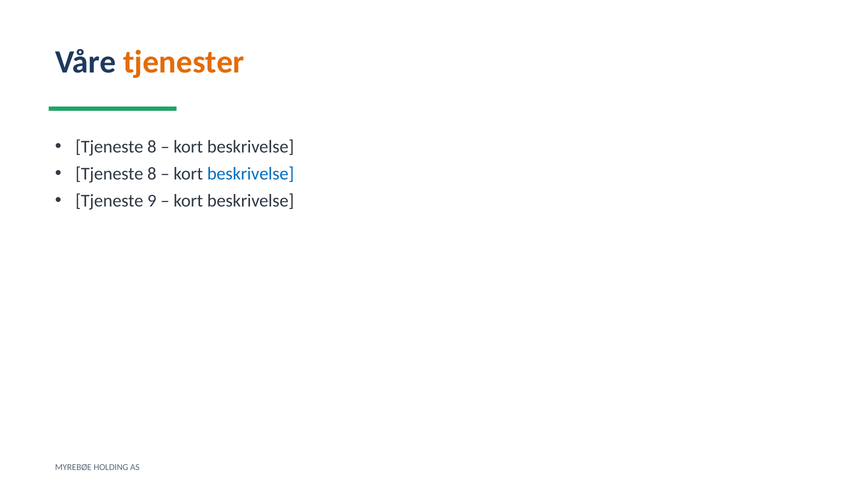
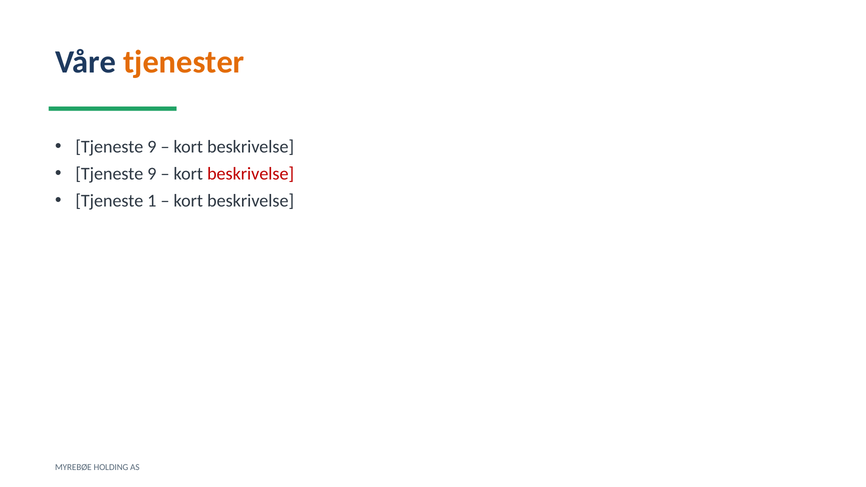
8: 8 -> 9 (152, 147)
8: 8 -> 9 (152, 174)
beskrivelse colour: blue -> red (251, 174)
9: 9 -> 1 (152, 201)
